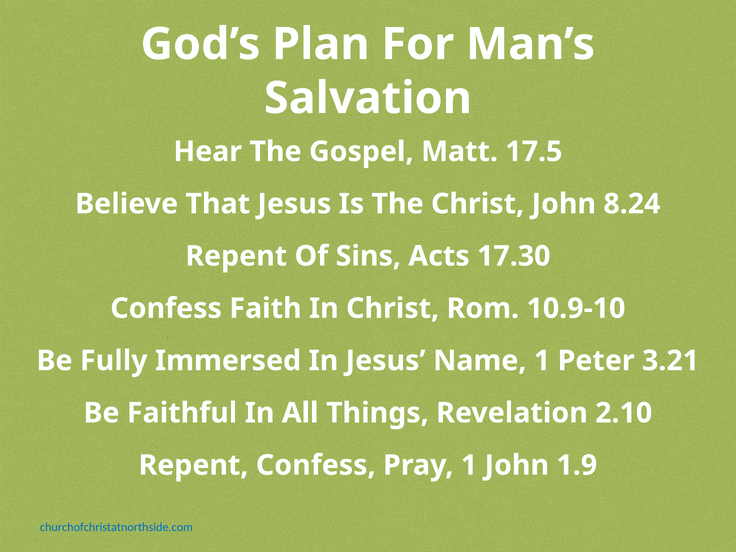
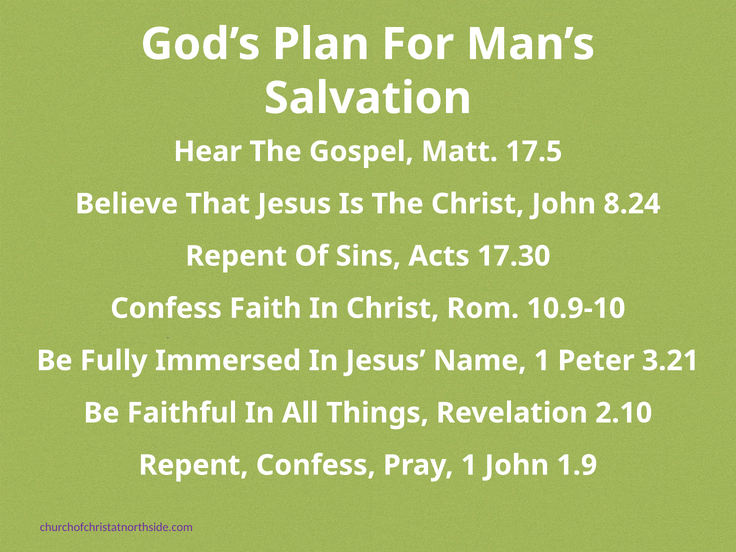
churchofchristatnorthside.com colour: blue -> purple (116, 527)
